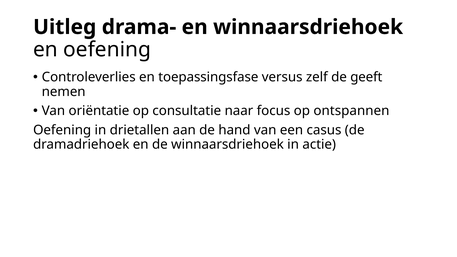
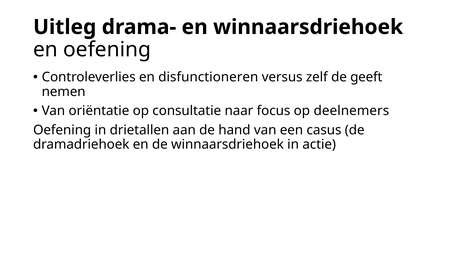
toepassingsfase: toepassingsfase -> disfunctioneren (208, 77)
ontspannen: ontspannen -> deelnemers (351, 111)
